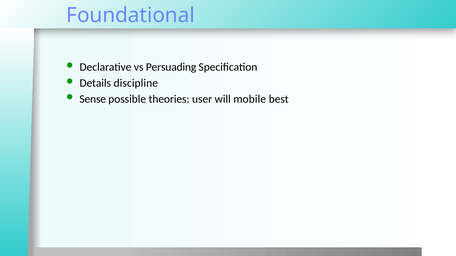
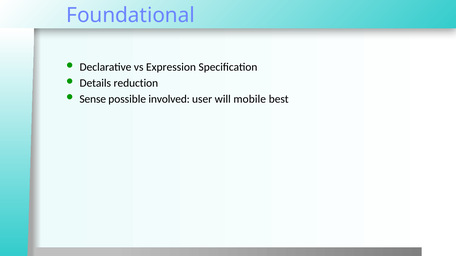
Persuading: Persuading -> Expression (171, 67)
discipline: discipline -> reduction (136, 83)
theories: theories -> involved (169, 99)
